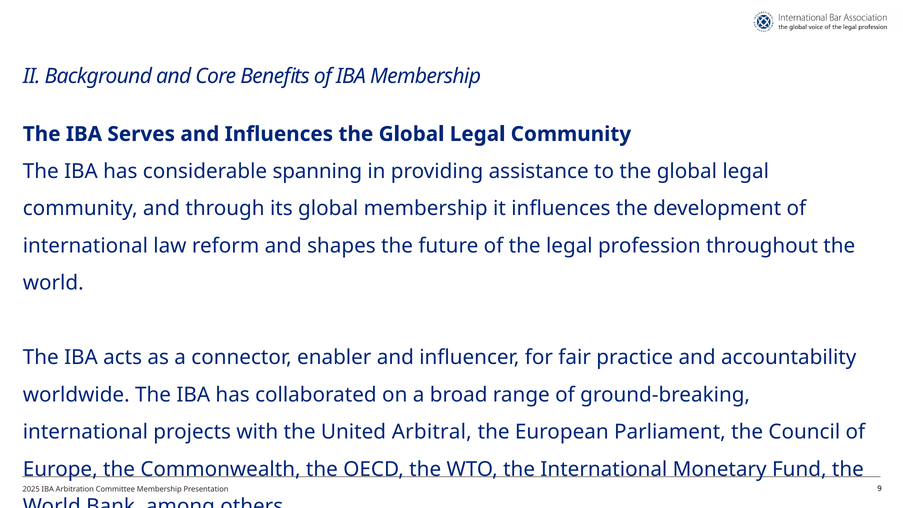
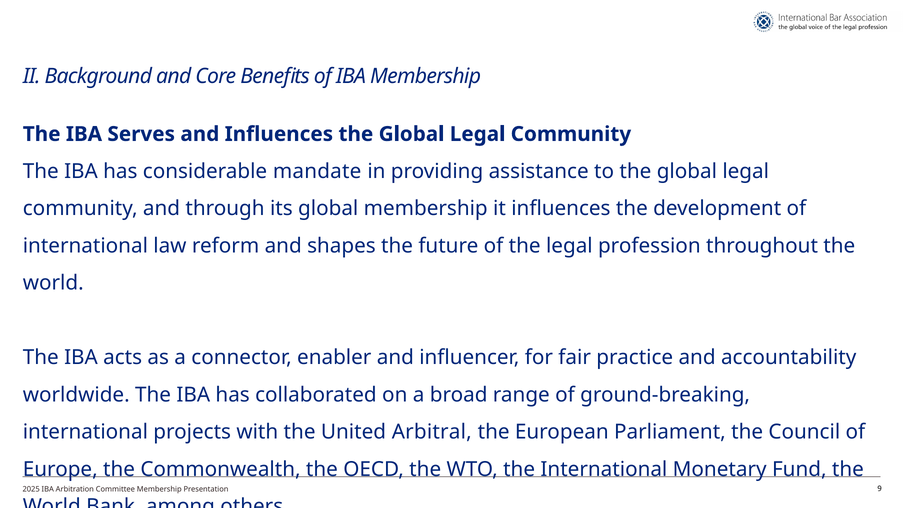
spanning: spanning -> mandate (317, 171)
